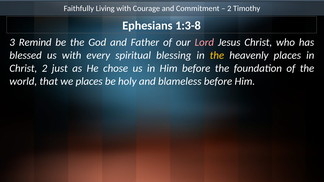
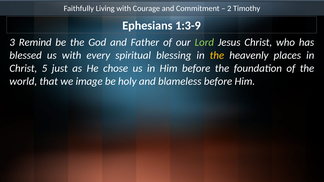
1:3-8: 1:3-8 -> 1:3-9 (188, 26)
Lord colour: pink -> light green (204, 42)
Christ 2: 2 -> 5 (45, 68)
we places: places -> image (89, 81)
